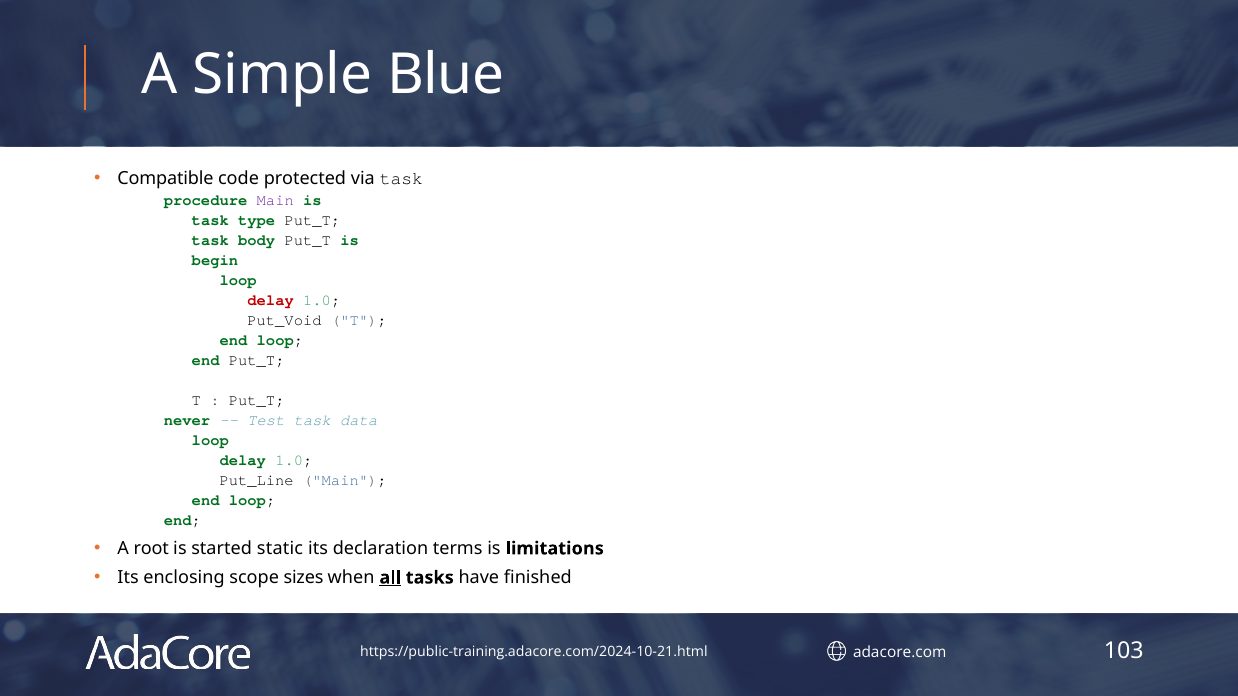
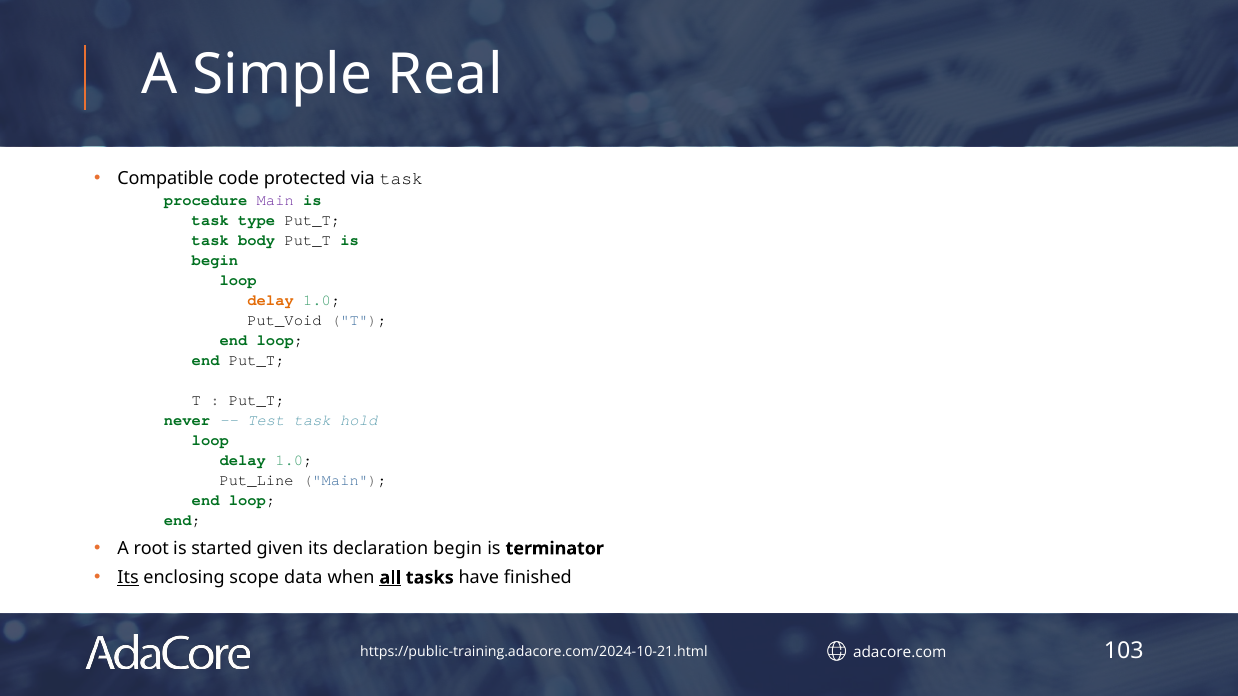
Blue: Blue -> Real (445, 75)
delay colour: red -> orange (271, 301)
data: data -> hold (359, 421)
static: static -> given (280, 549)
declaration terms: terms -> begin (458, 549)
limitations: limitations -> terminator (555, 549)
Its underline: none -> present (128, 578)
sizes: sizes -> data (303, 578)
